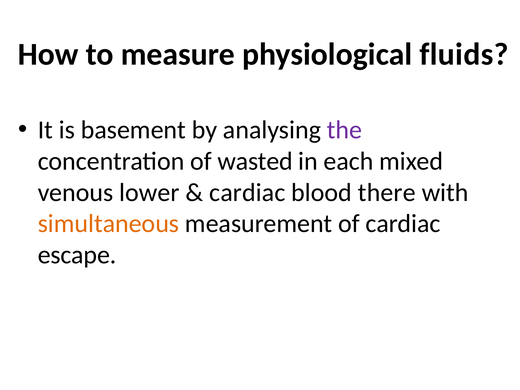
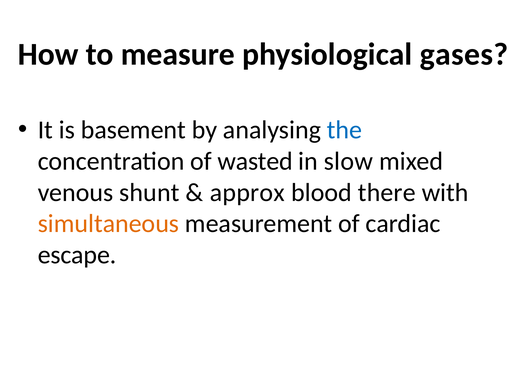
fluids: fluids -> gases (464, 54)
the colour: purple -> blue (344, 130)
each: each -> slow (348, 161)
lower: lower -> shunt (149, 192)
cardiac: cardiac -> approx (247, 192)
